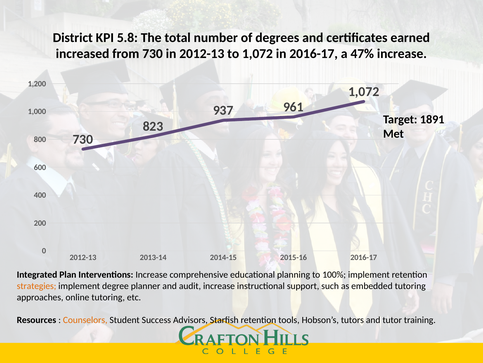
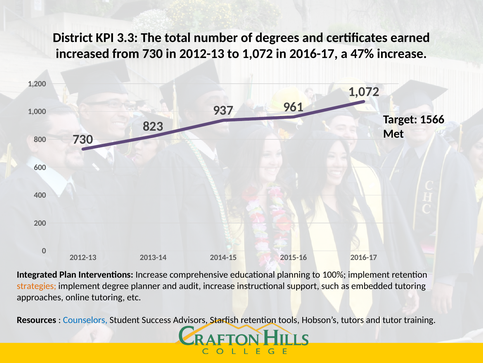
5.8: 5.8 -> 3.3 (127, 38)
1891: 1891 -> 1566 (432, 119)
Counselors colour: orange -> blue (85, 319)
